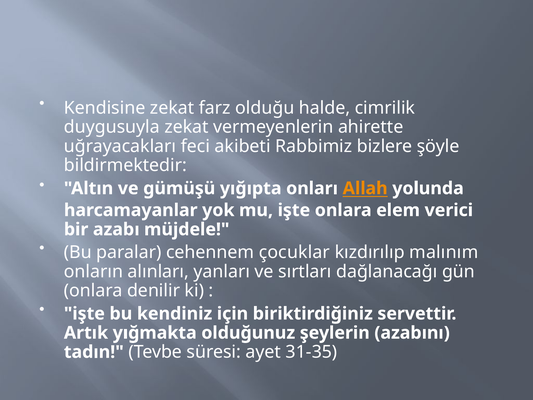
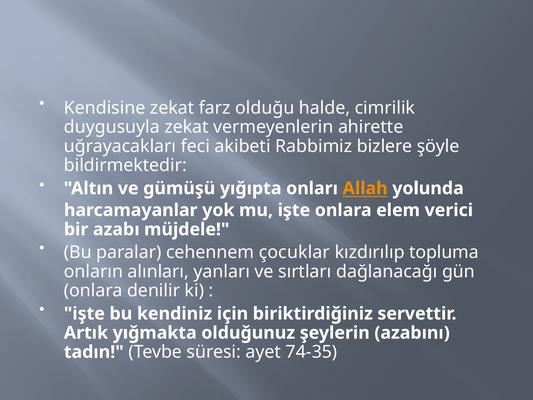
malınım: malınım -> topluma (444, 252)
31-35: 31-35 -> 74-35 (311, 352)
